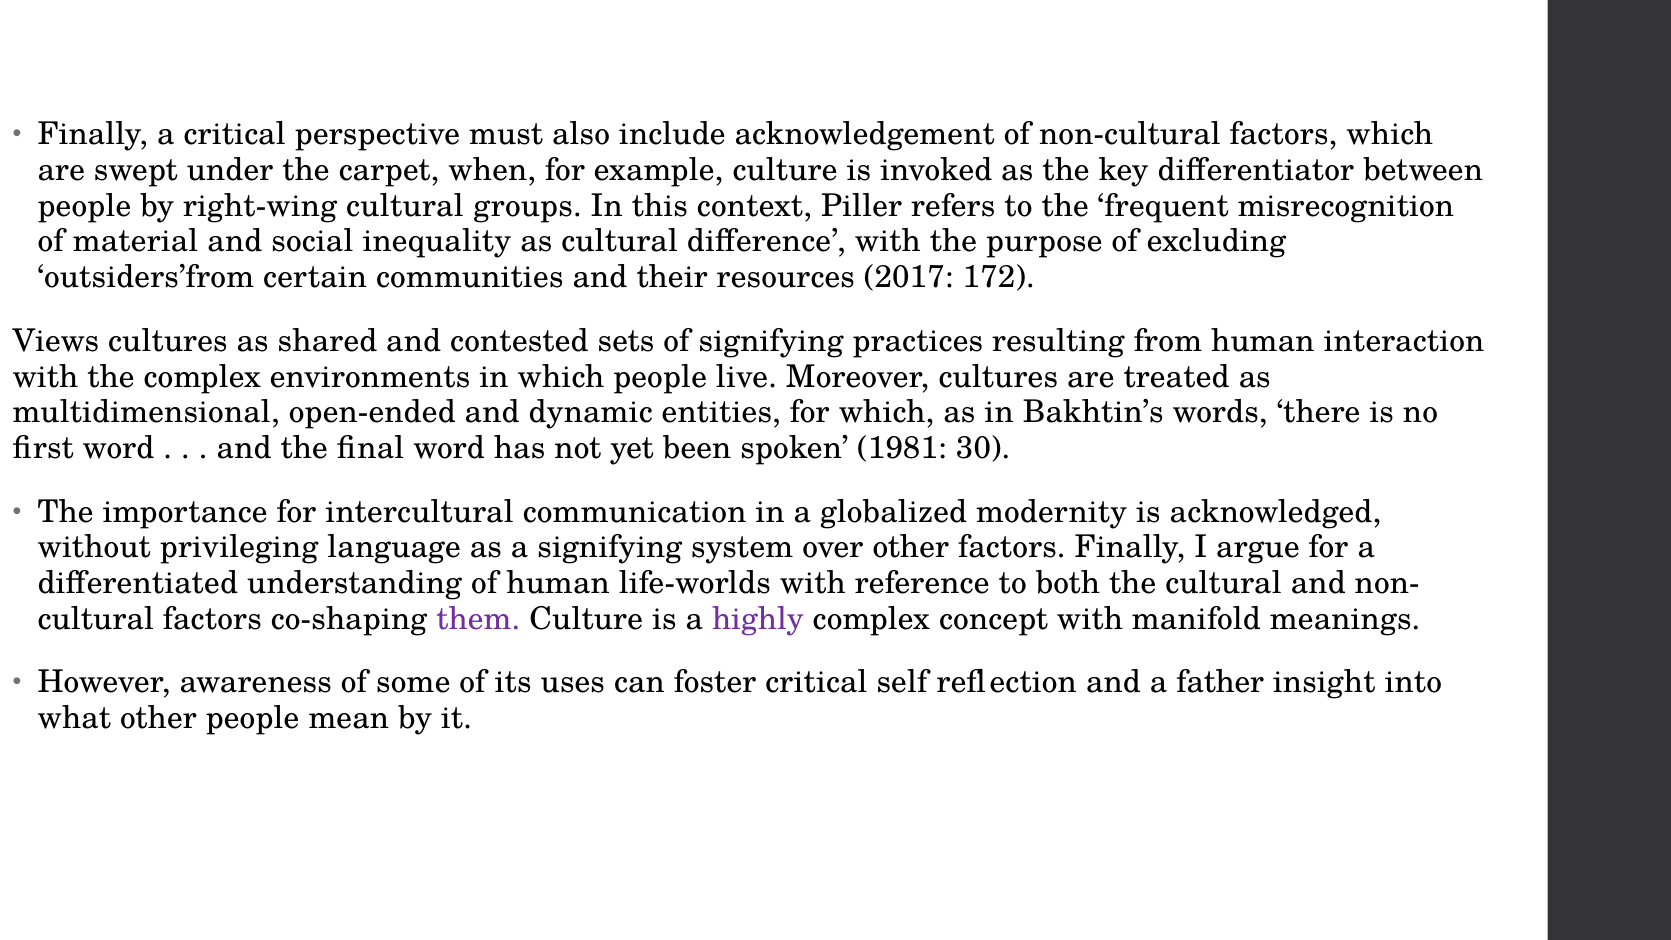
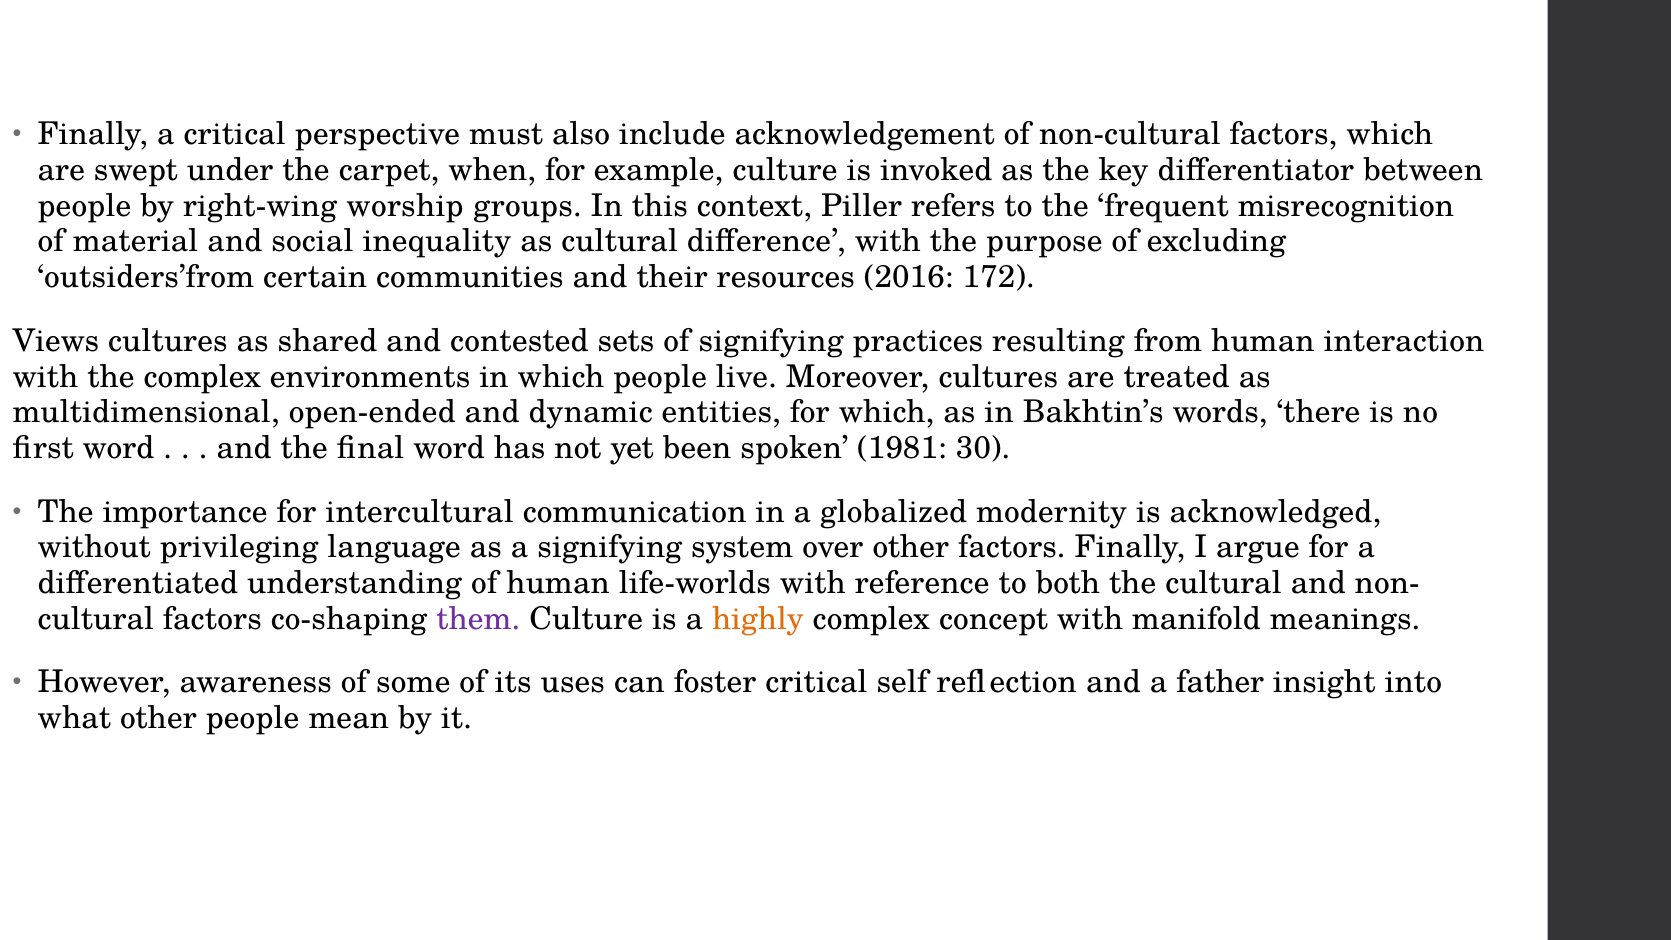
right-wing cultural: cultural -> worship (405, 206)
2017: 2017 -> 2016 (909, 277)
highly colour: purple -> orange (758, 619)
